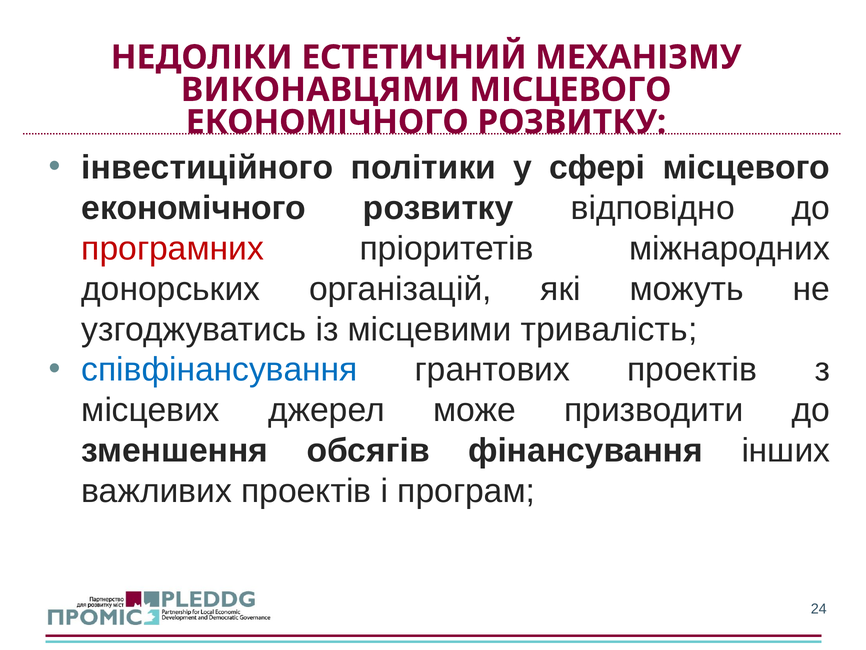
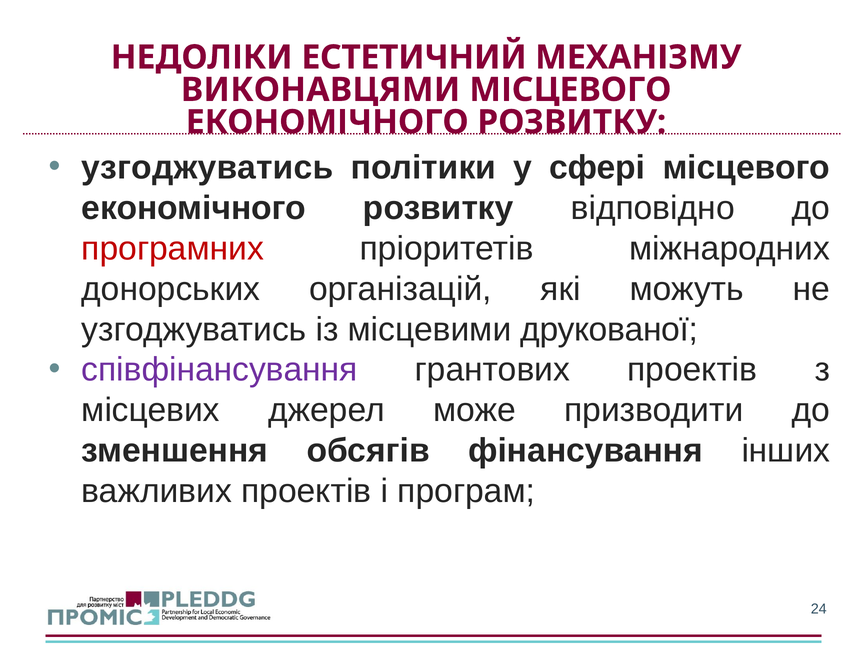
інвестиційного: інвестиційного -> узгоджуватись (207, 167)
тривалість: тривалість -> друкованої (609, 329)
співфінансування colour: blue -> purple (219, 370)
